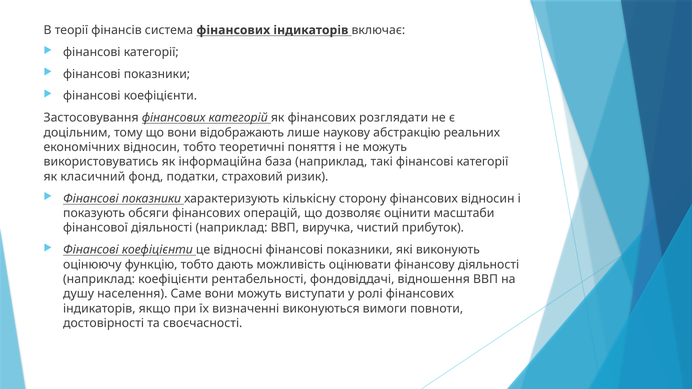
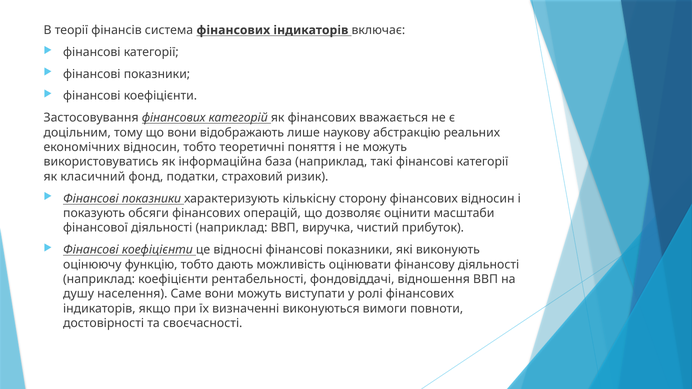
розглядати: розглядати -> вважається (394, 118)
